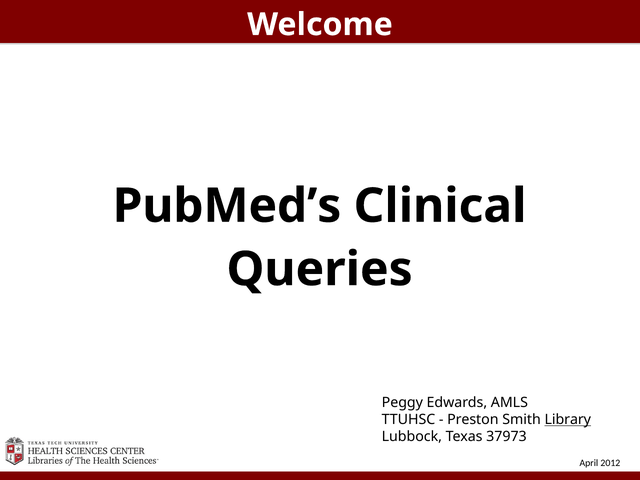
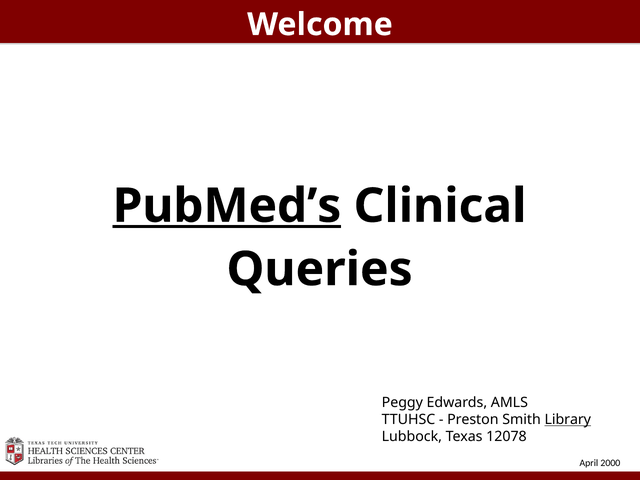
PubMed’s underline: none -> present (227, 206)
37973: 37973 -> 12078 (506, 437)
2012: 2012 -> 2000 (610, 463)
